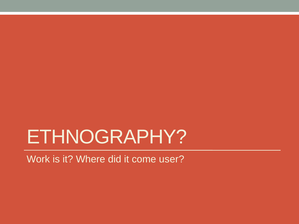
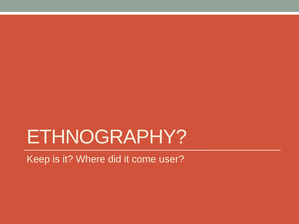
Work: Work -> Keep (38, 159)
